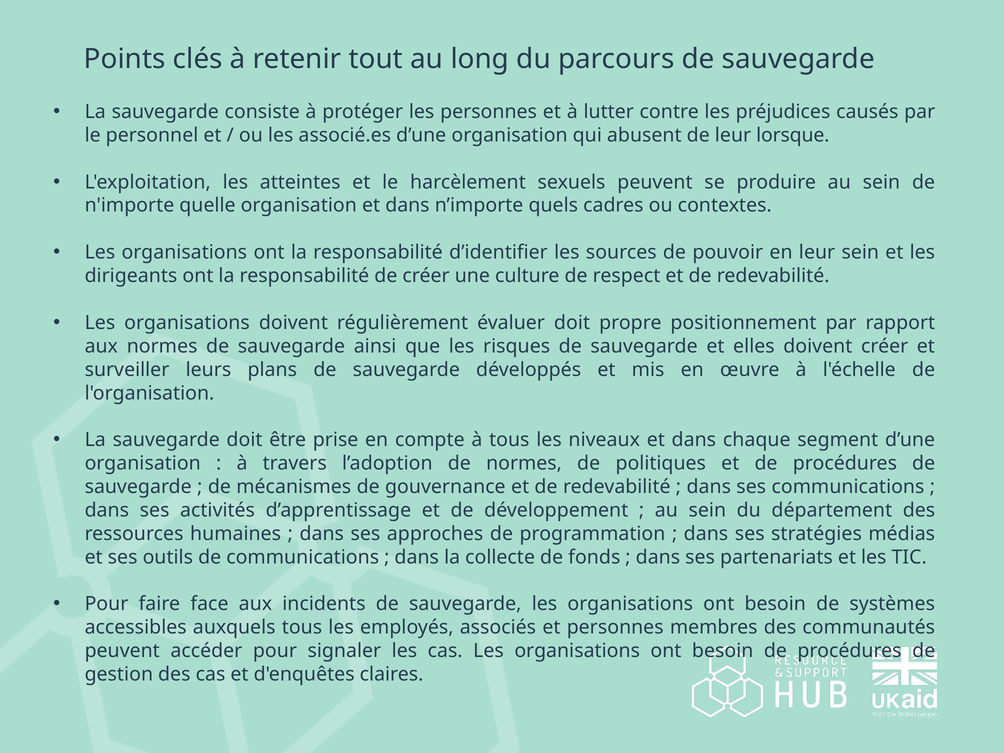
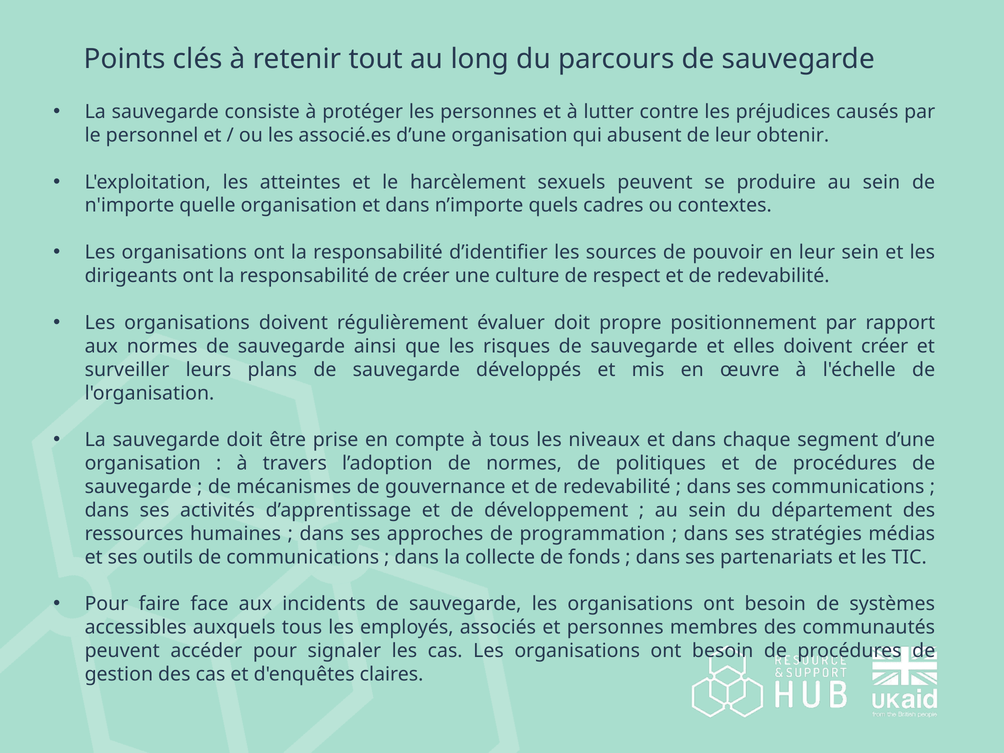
lorsque: lorsque -> obtenir (793, 135)
